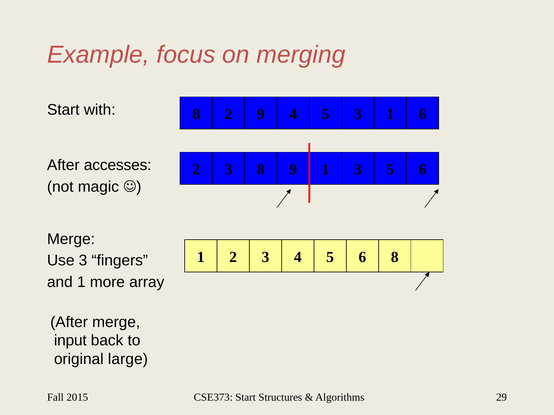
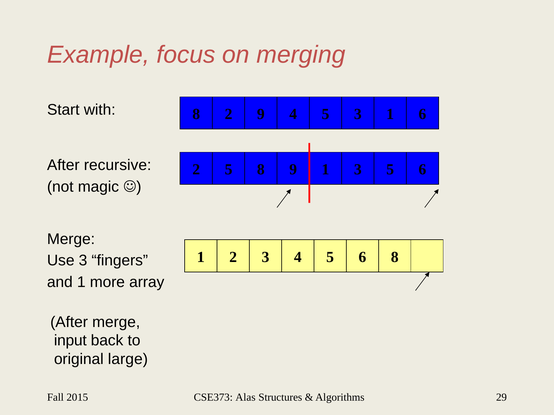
accesses: accesses -> recursive (118, 165)
3: 3 -> 5 (229, 170)
CSE373 Start: Start -> Alas (246, 398)
